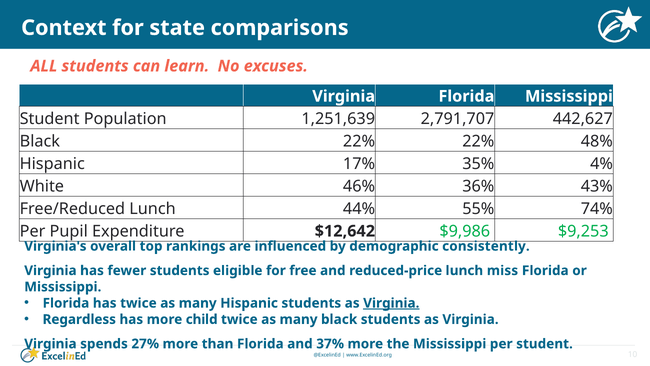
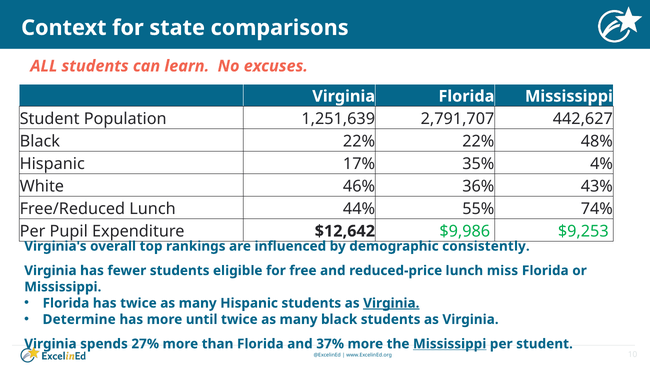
Regardless: Regardless -> Determine (79, 319)
child: child -> until (202, 319)
Mississippi underline: none -> present (450, 343)
